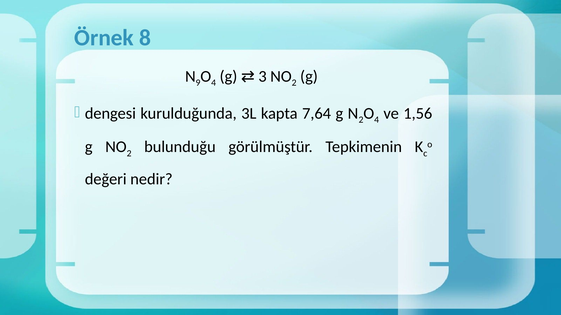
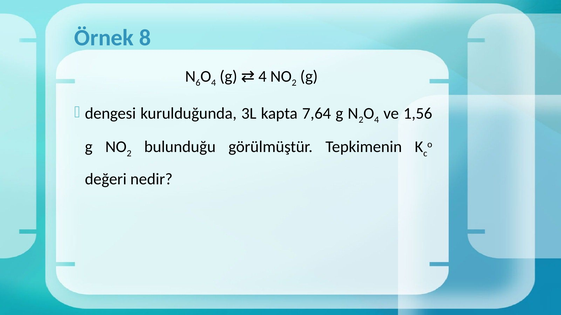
9: 9 -> 6 (198, 83)
g 3: 3 -> 4 (262, 77)
